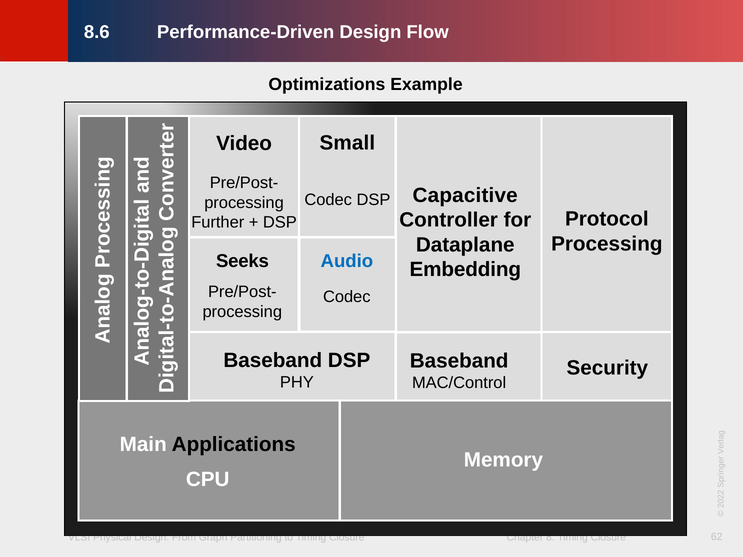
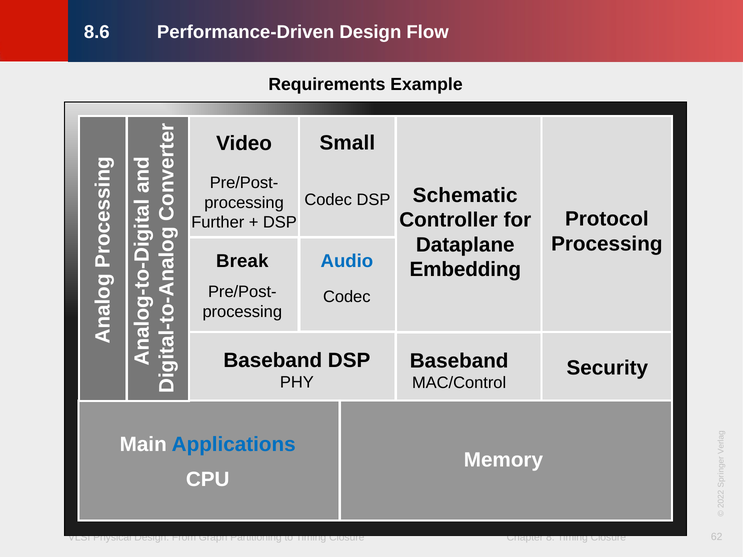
Optimizations: Optimizations -> Requirements (327, 85)
Capacitive: Capacitive -> Schematic (465, 195)
Seeks: Seeks -> Break (242, 261)
Applications colour: black -> blue (234, 445)
